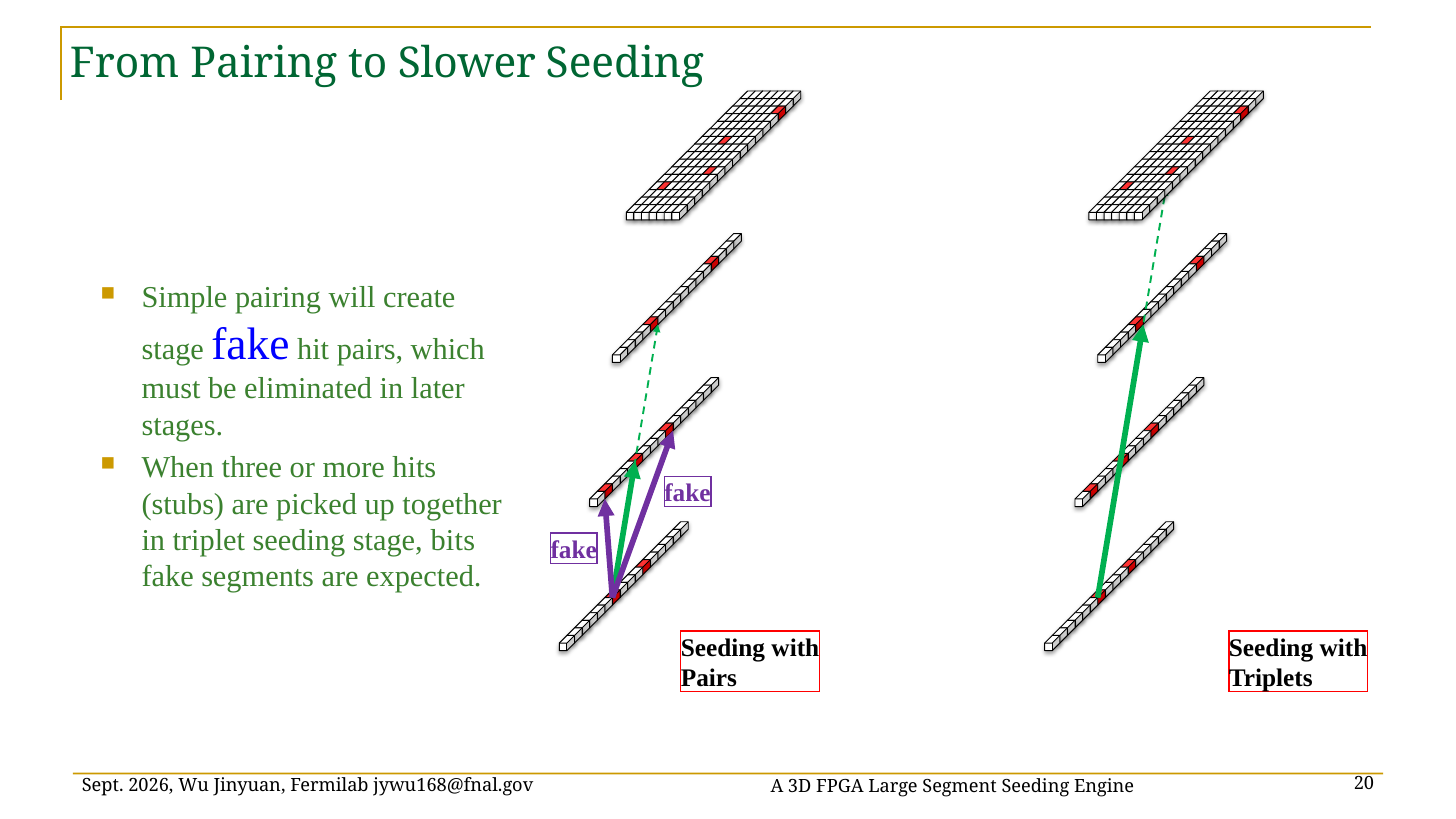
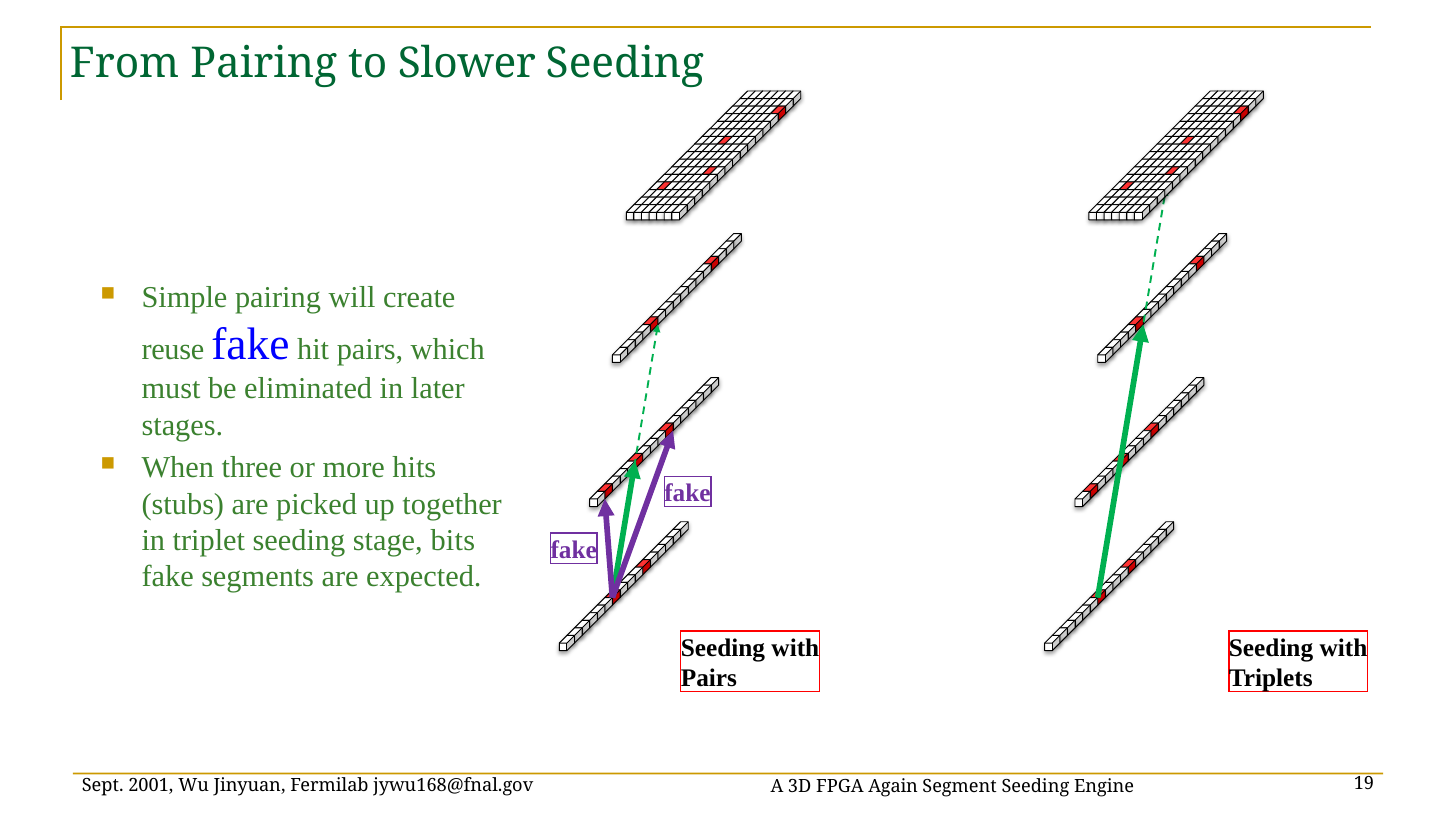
stage: stage -> reuse (173, 349)
2026: 2026 -> 2001 (151, 786)
Large: Large -> Again (893, 787)
20: 20 -> 19 (1364, 784)
